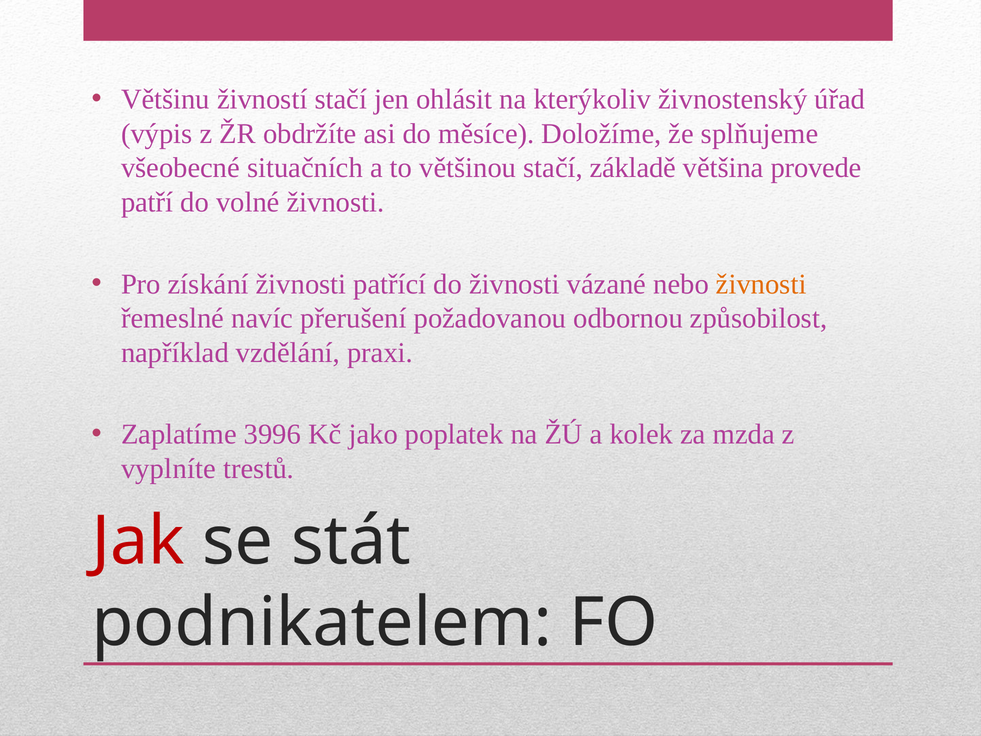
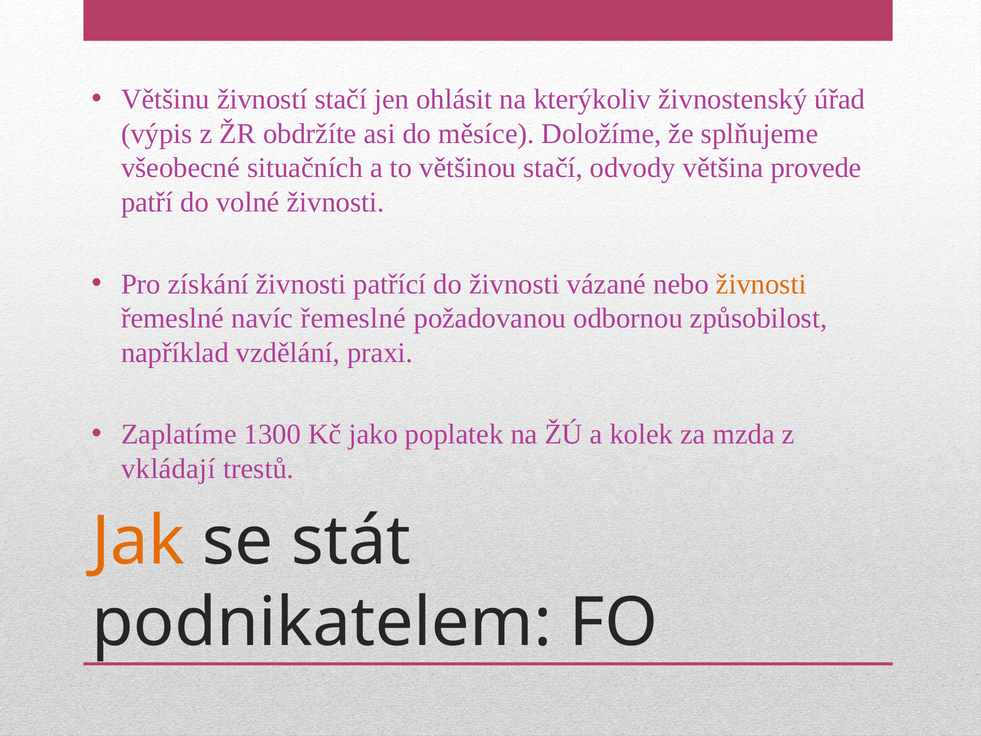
základě: základě -> odvody (633, 168)
navíc přerušení: přerušení -> řemeslné (353, 318)
3996: 3996 -> 1300 (272, 434)
vyplníte: vyplníte -> vkládají (168, 469)
Jak colour: red -> orange (138, 541)
